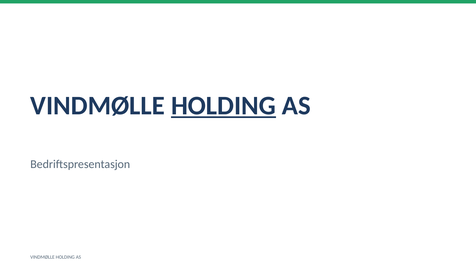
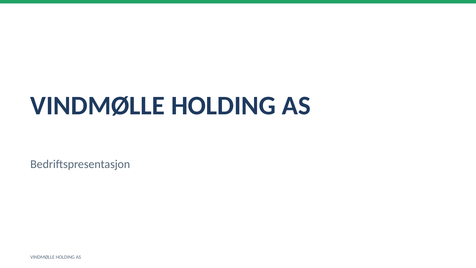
HOLDING underline: present -> none (223, 106)
